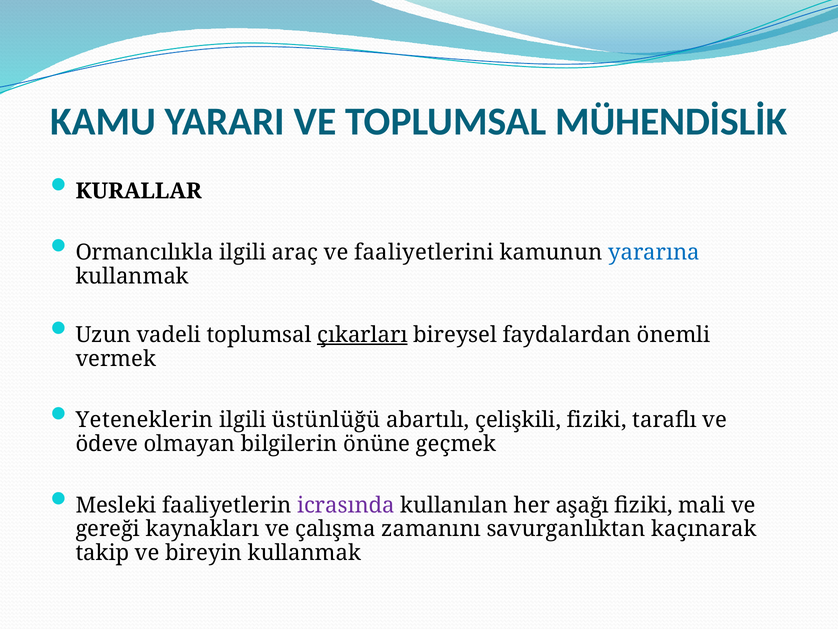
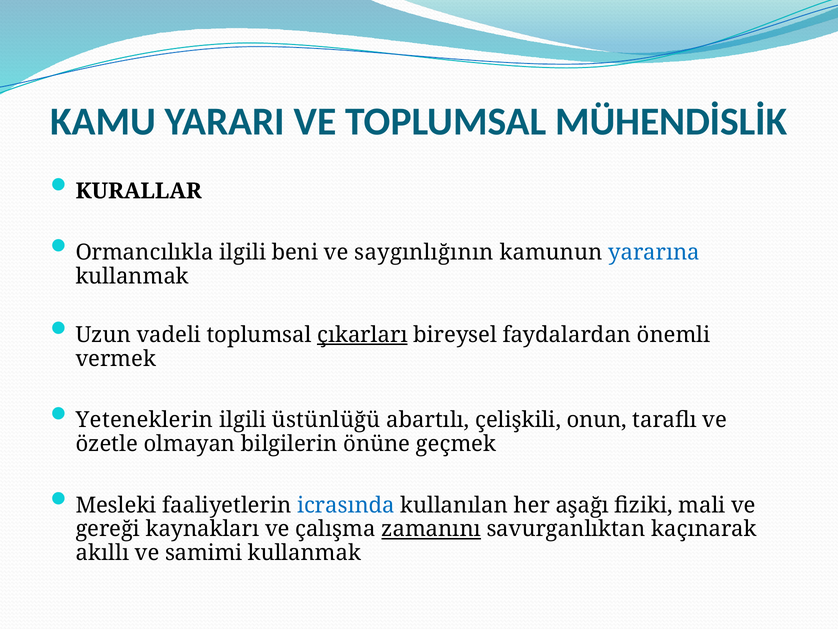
araç: araç -> beni (295, 252)
faaliyetlerini: faaliyetlerini -> saygınlığının (424, 252)
çelişkili fiziki: fiziki -> onun (597, 420)
ödeve: ödeve -> özetle (107, 444)
icrasında colour: purple -> blue (346, 505)
zamanını underline: none -> present (431, 529)
takip: takip -> akıllı (102, 553)
bireyin: bireyin -> samimi (204, 553)
